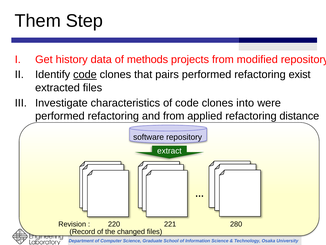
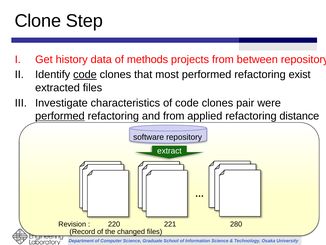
Them: Them -> Clone (38, 21)
modified: modified -> between (257, 59)
pairs: pairs -> most (167, 74)
into: into -> pair (245, 103)
performed underline: none -> present (60, 116)
